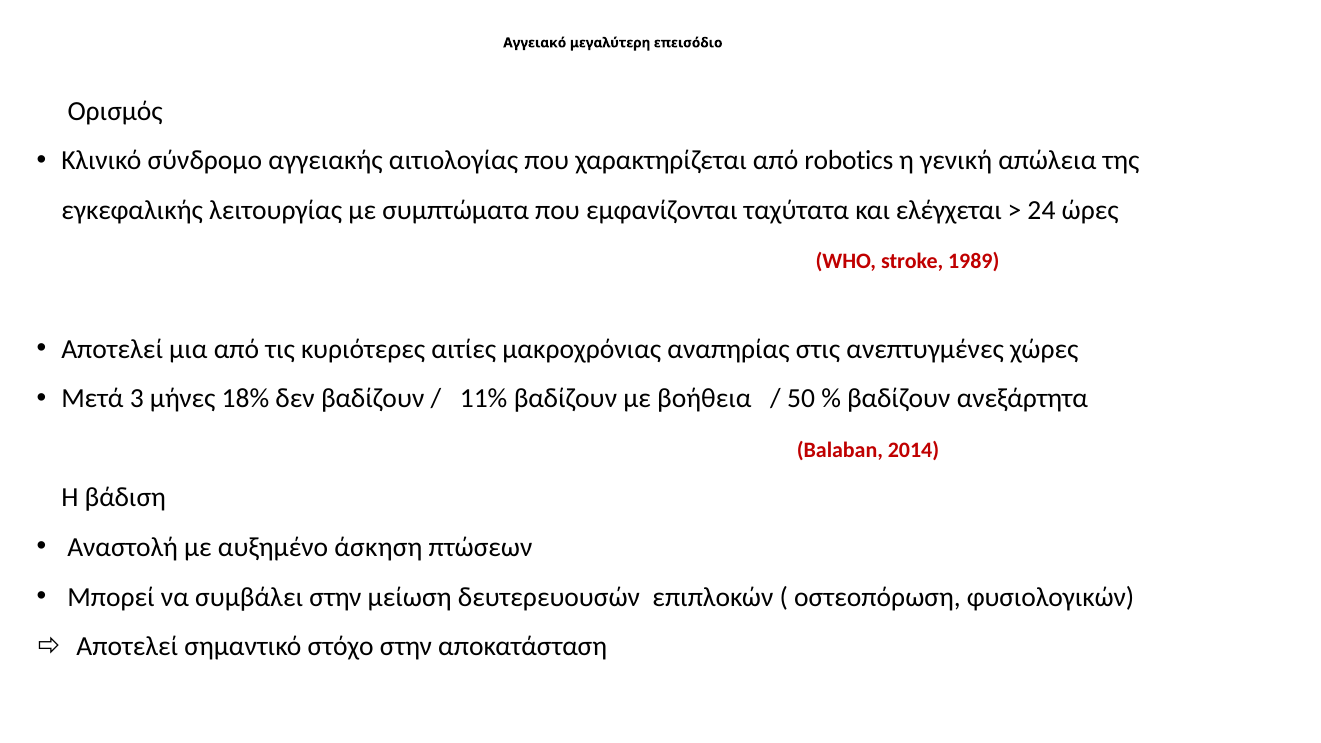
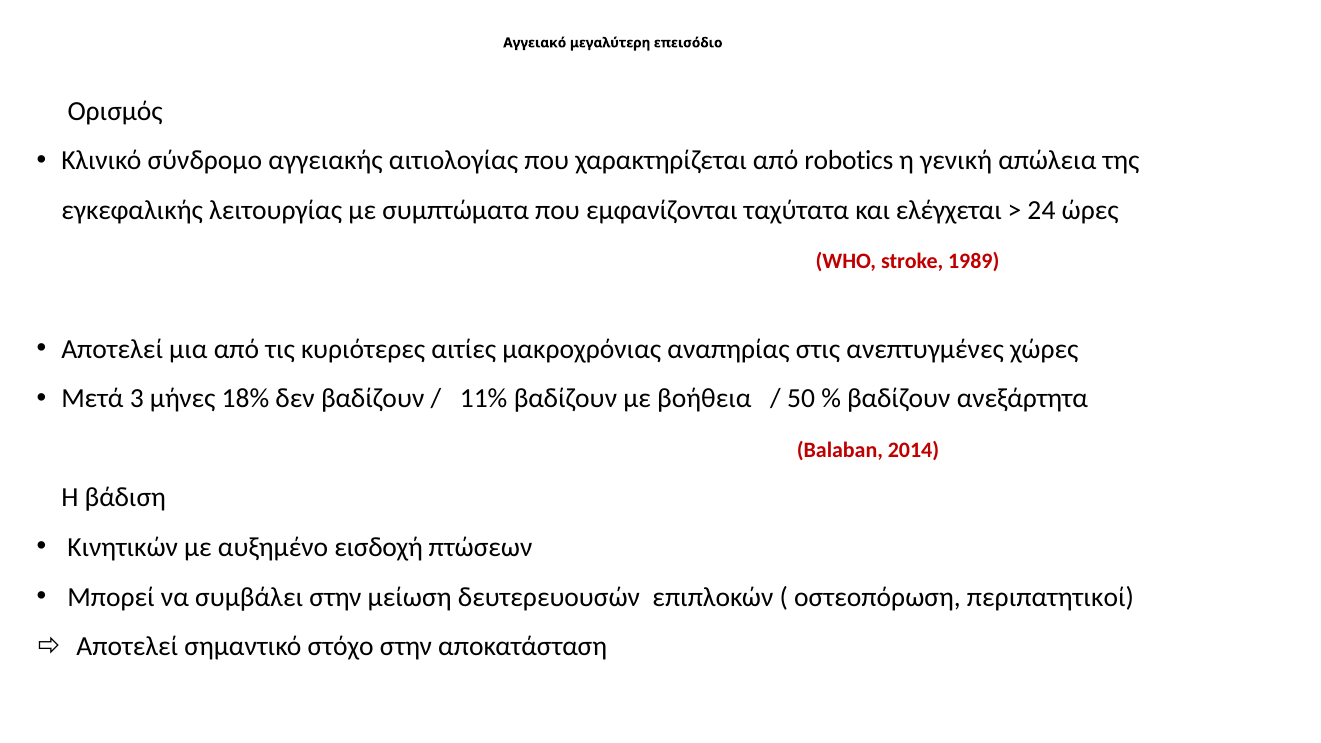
Αναστολή: Αναστολή -> Κινητικών (123, 547)
άσκηση: άσκηση -> εισδοχή (379, 547)
φυσιολογικών: φυσιολογικών -> περιπατητικοί (1050, 597)
